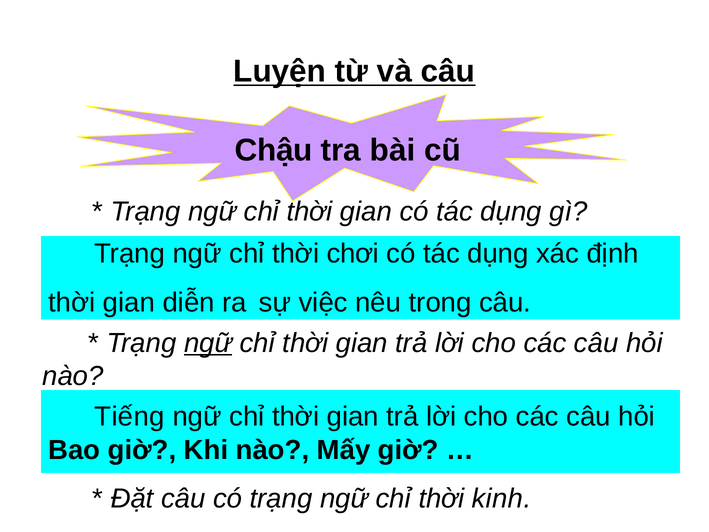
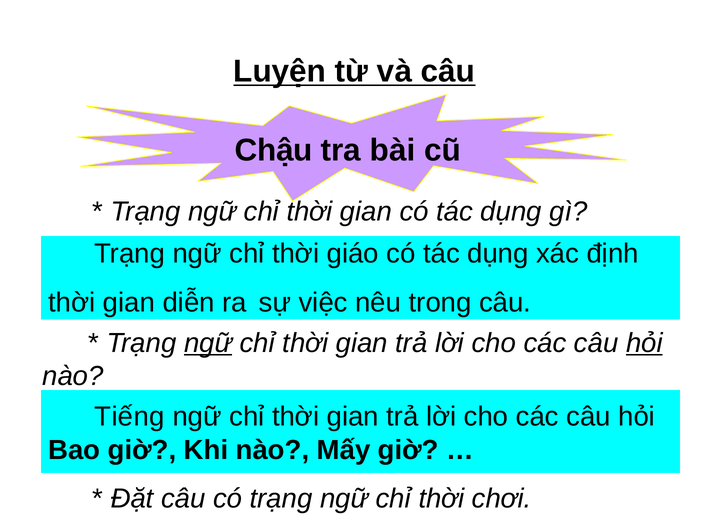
chơi: chơi -> giáo (353, 254)
hỏi underline: none -> present (644, 343)
kinh: kinh -> chơi (502, 498)
